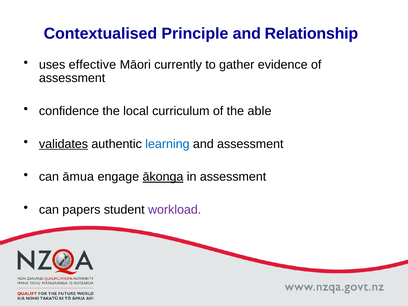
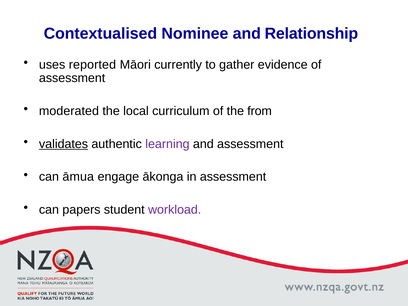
Principle: Principle -> Nominee (195, 34)
effective: effective -> reported (92, 65)
confidence: confidence -> moderated (69, 111)
able: able -> from (260, 111)
learning colour: blue -> purple (167, 144)
ākonga underline: present -> none (163, 177)
